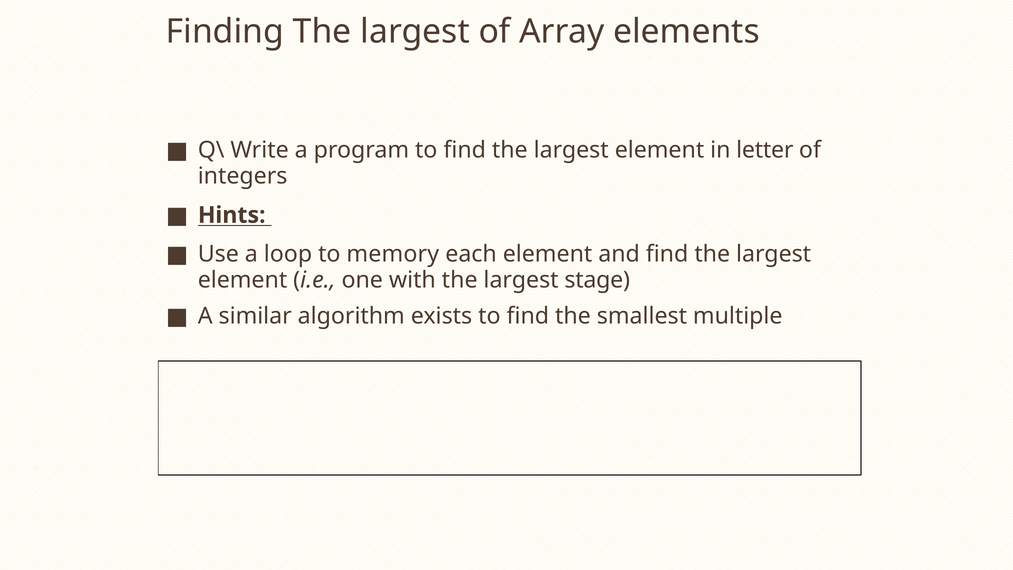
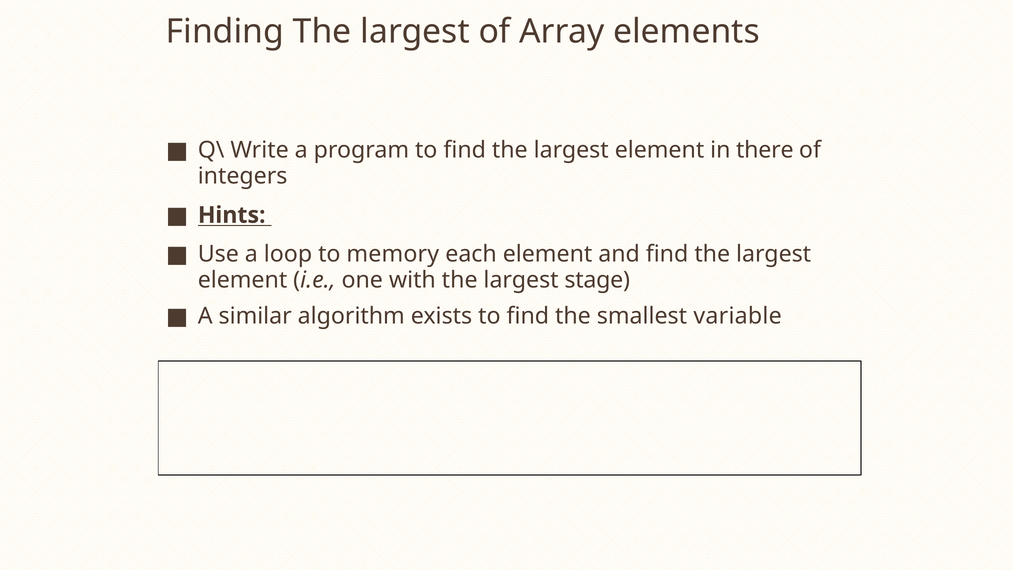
letter: letter -> there (765, 150)
multiple: multiple -> variable (738, 316)
